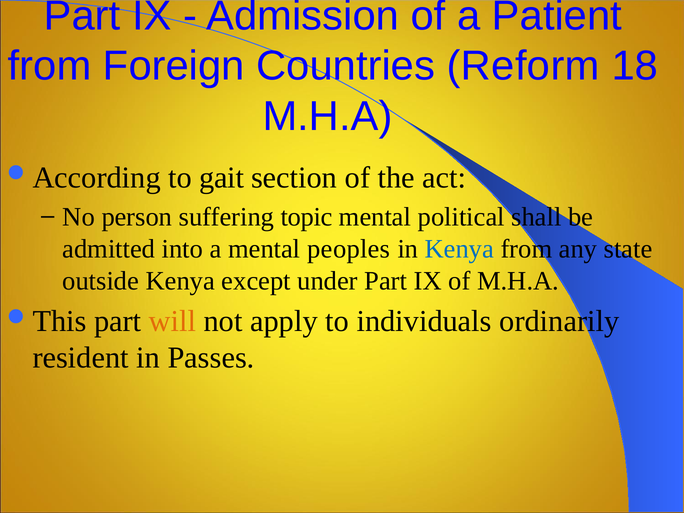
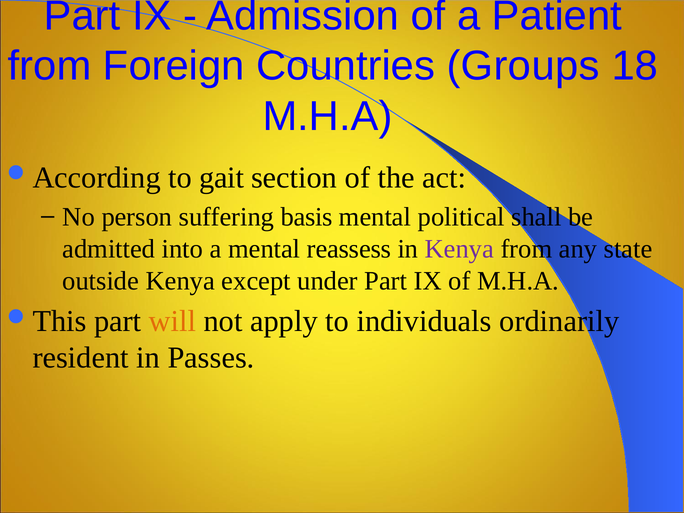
Reform: Reform -> Groups (523, 66)
topic: topic -> basis (307, 217)
peoples: peoples -> reassess (349, 249)
Kenya colour: blue -> purple (459, 249)
